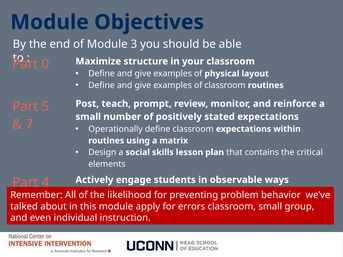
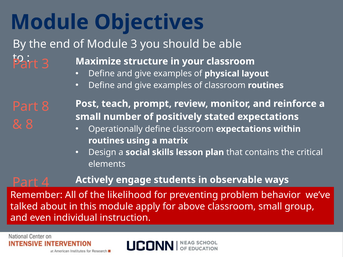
0: 0 -> 3 (45, 64)
Part 5: 5 -> 8 (45, 107)
7: 7 -> 8 (29, 125)
errors: errors -> above (192, 207)
